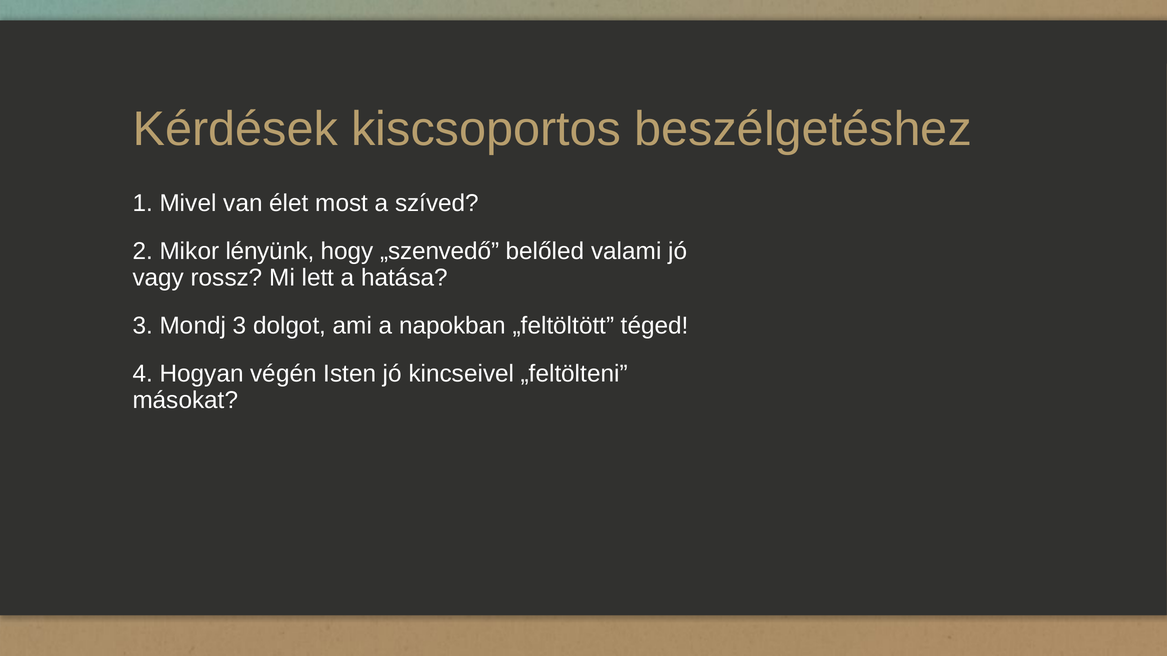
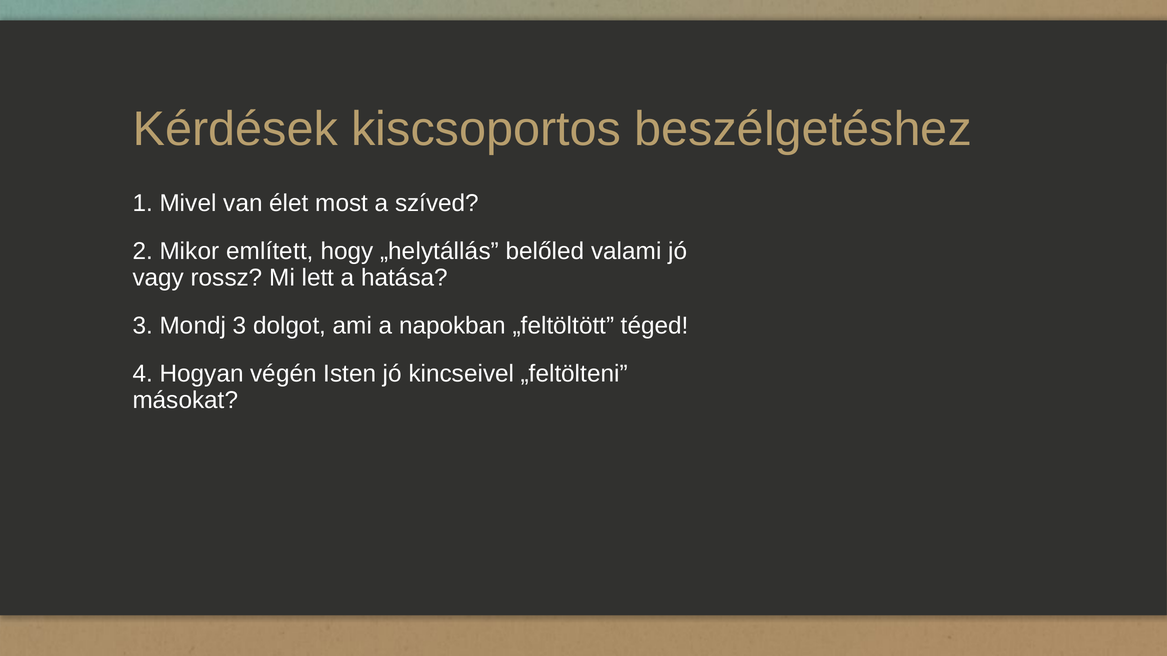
lényünk: lényünk -> említett (270, 252)
„szenvedő: „szenvedő -> „helytállás (440, 252)
